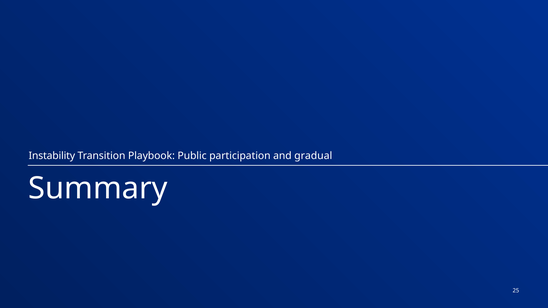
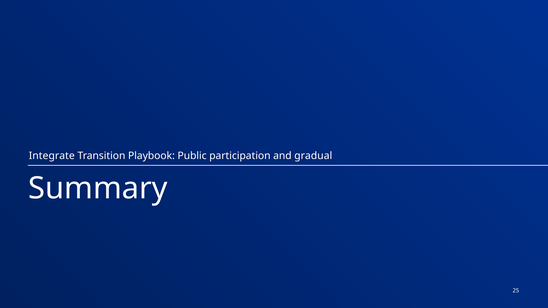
Instability: Instability -> Integrate (52, 156)
